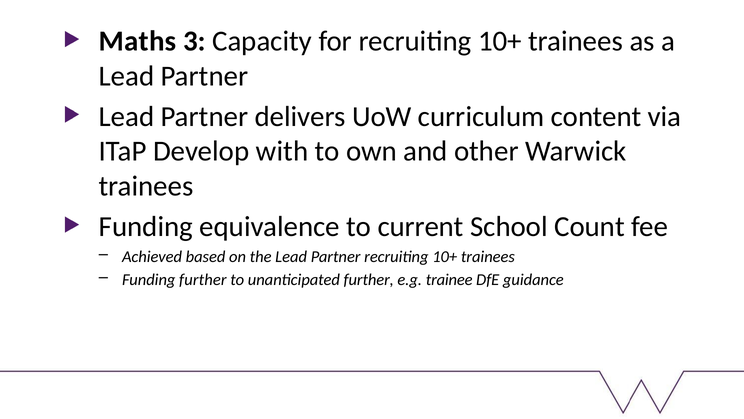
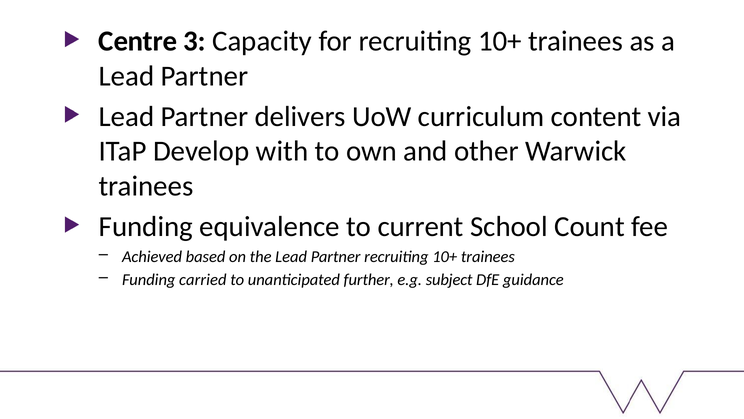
Maths: Maths -> Centre (138, 41)
Funding further: further -> carried (203, 279)
trainee: trainee -> subject (449, 279)
